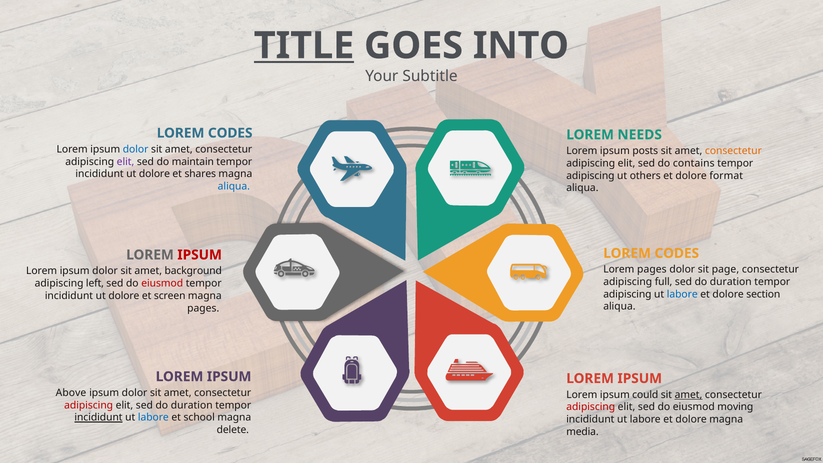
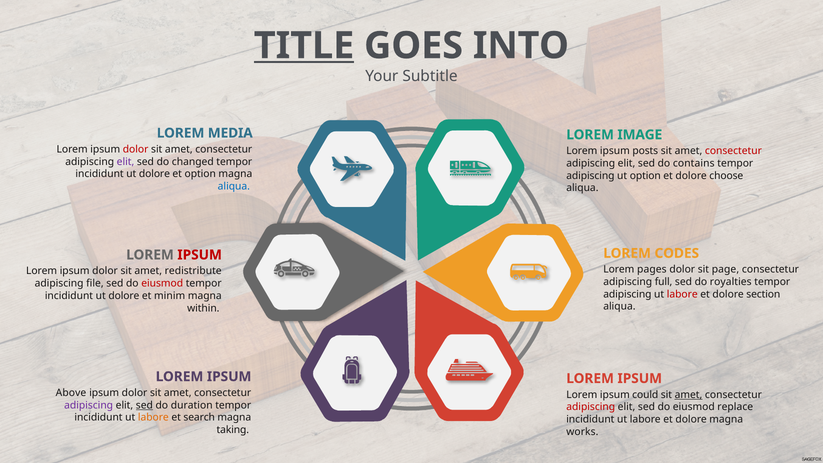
CODES: CODES -> MEDIA (230, 133)
NEEDS: NEEDS -> IMAGE (640, 135)
dolor colour: blue -> red (136, 149)
consectetur colour: orange -> red (733, 151)
maintain: maintain -> changed (193, 162)
et shares: shares -> option (200, 174)
ut others: others -> option (645, 176)
format: format -> choose (726, 176)
background: background -> redistribute (193, 271)
duration: duration -> royalties (731, 282)
left: left -> file (95, 283)
labore colour: blue -> red (682, 294)
screen: screen -> minim (170, 296)
pages: pages -> within (203, 308)
adipiscing colour: red -> purple (89, 405)
sed underline: none -> present (144, 405)
moving: moving -> replace (735, 407)
incididunt underline: present -> none (98, 417)
labore colour: blue -> orange (153, 417)
school: school -> search (199, 417)
delete: delete -> taking (233, 430)
media: media -> works (582, 432)
